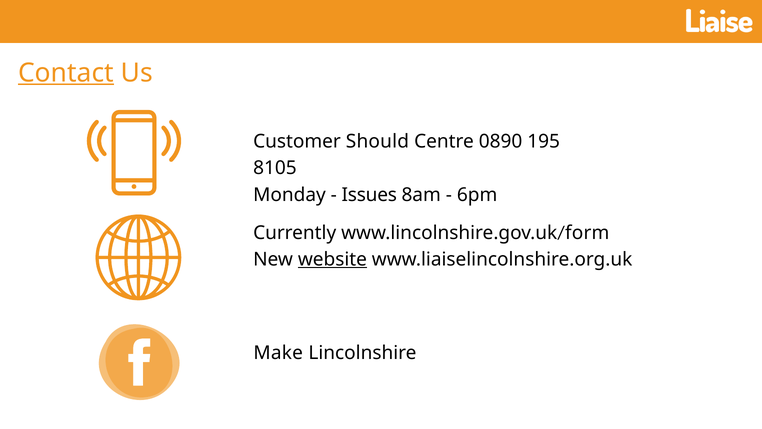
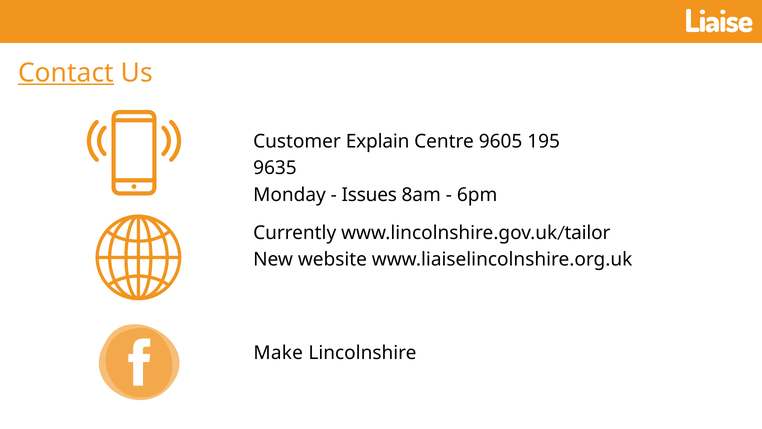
Should: Should -> Explain (378, 141)
0890: 0890 -> 9605 (501, 141)
8105: 8105 -> 9635 (275, 168)
form: form -> tailor (587, 233)
website underline: present -> none (332, 259)
